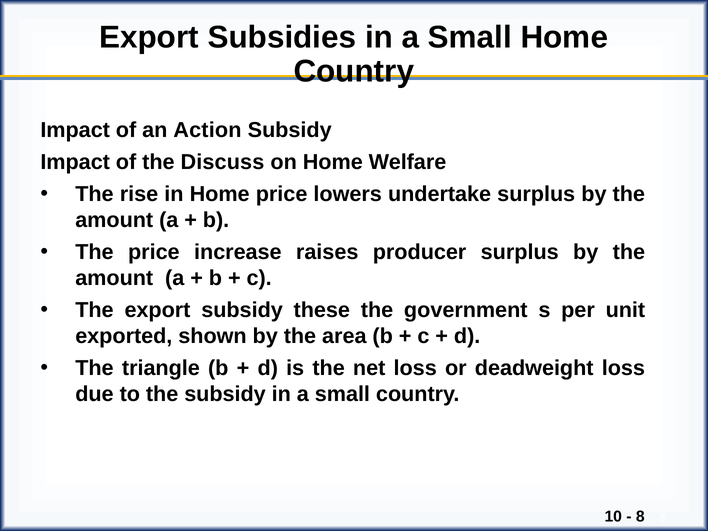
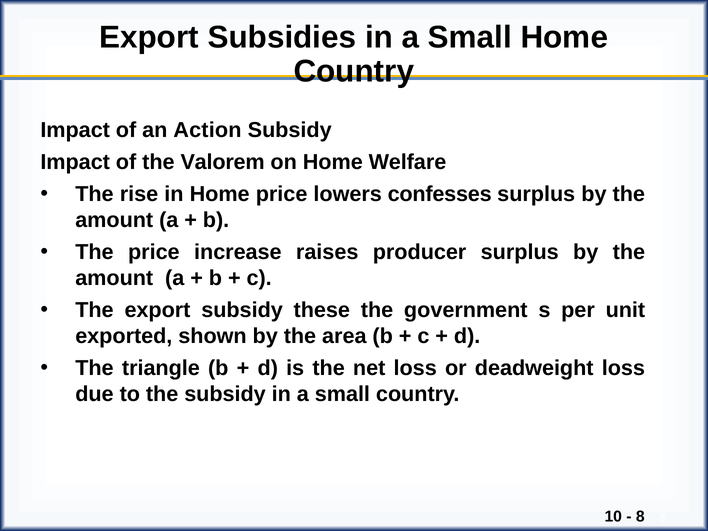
Discuss: Discuss -> Valorem (223, 162)
undertake: undertake -> confesses (440, 194)
